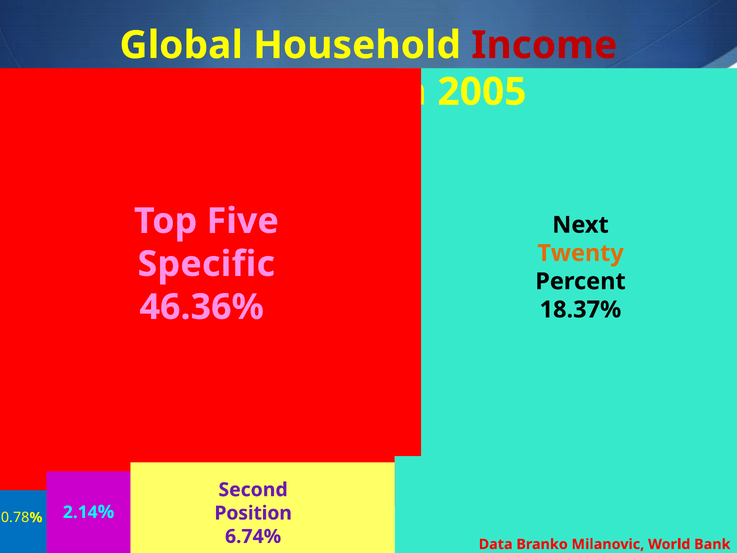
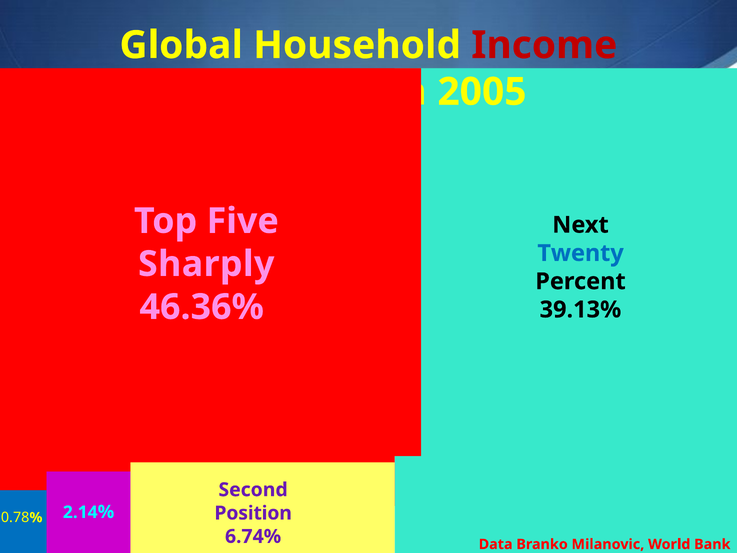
Twenty colour: orange -> blue (581, 253)
Specific: Specific -> Sharply (206, 264)
18.37%: 18.37% -> 39.13% (580, 310)
